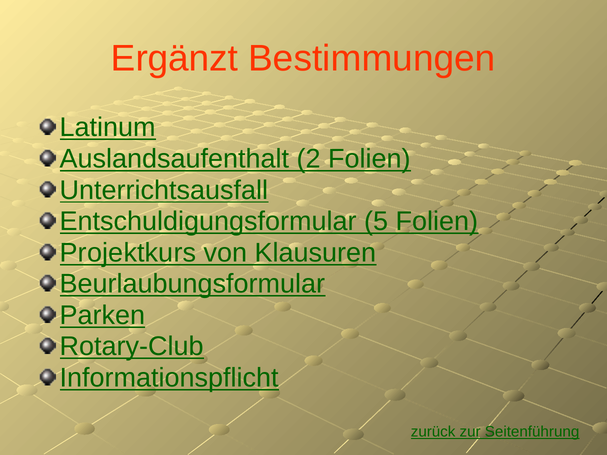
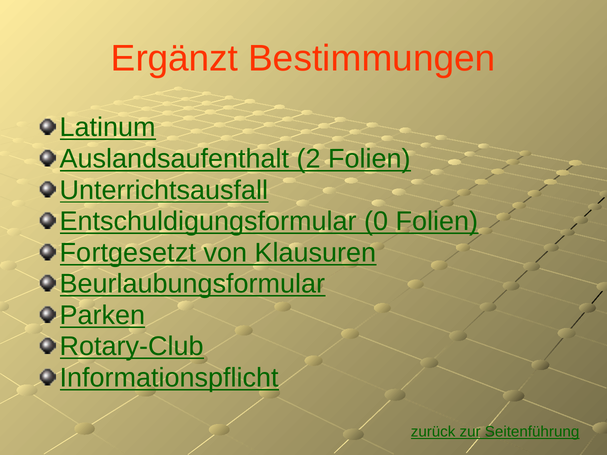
5: 5 -> 0 (376, 222)
Projektkurs: Projektkurs -> Fortgesetzt (128, 253)
